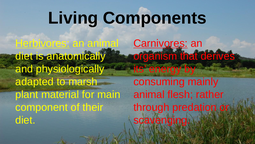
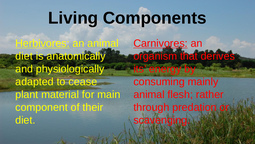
marsh: marsh -> cease (83, 81)
